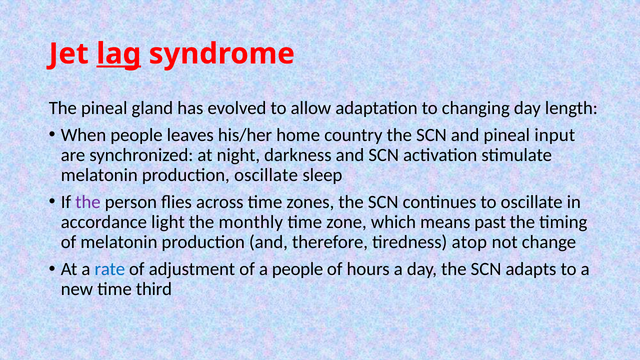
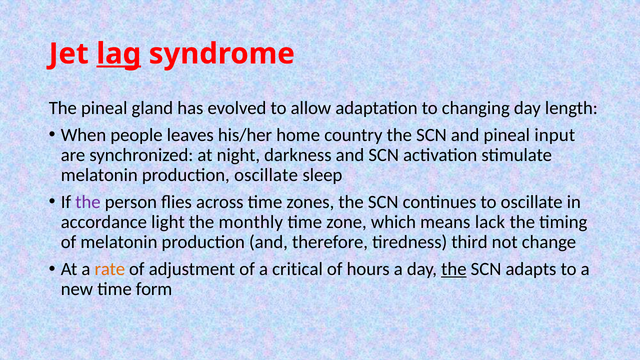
past: past -> lack (490, 222)
atop: atop -> third (469, 242)
rate colour: blue -> orange (110, 269)
a people: people -> critical (297, 269)
the underline: none -> present (454, 269)
third: third -> form (154, 289)
